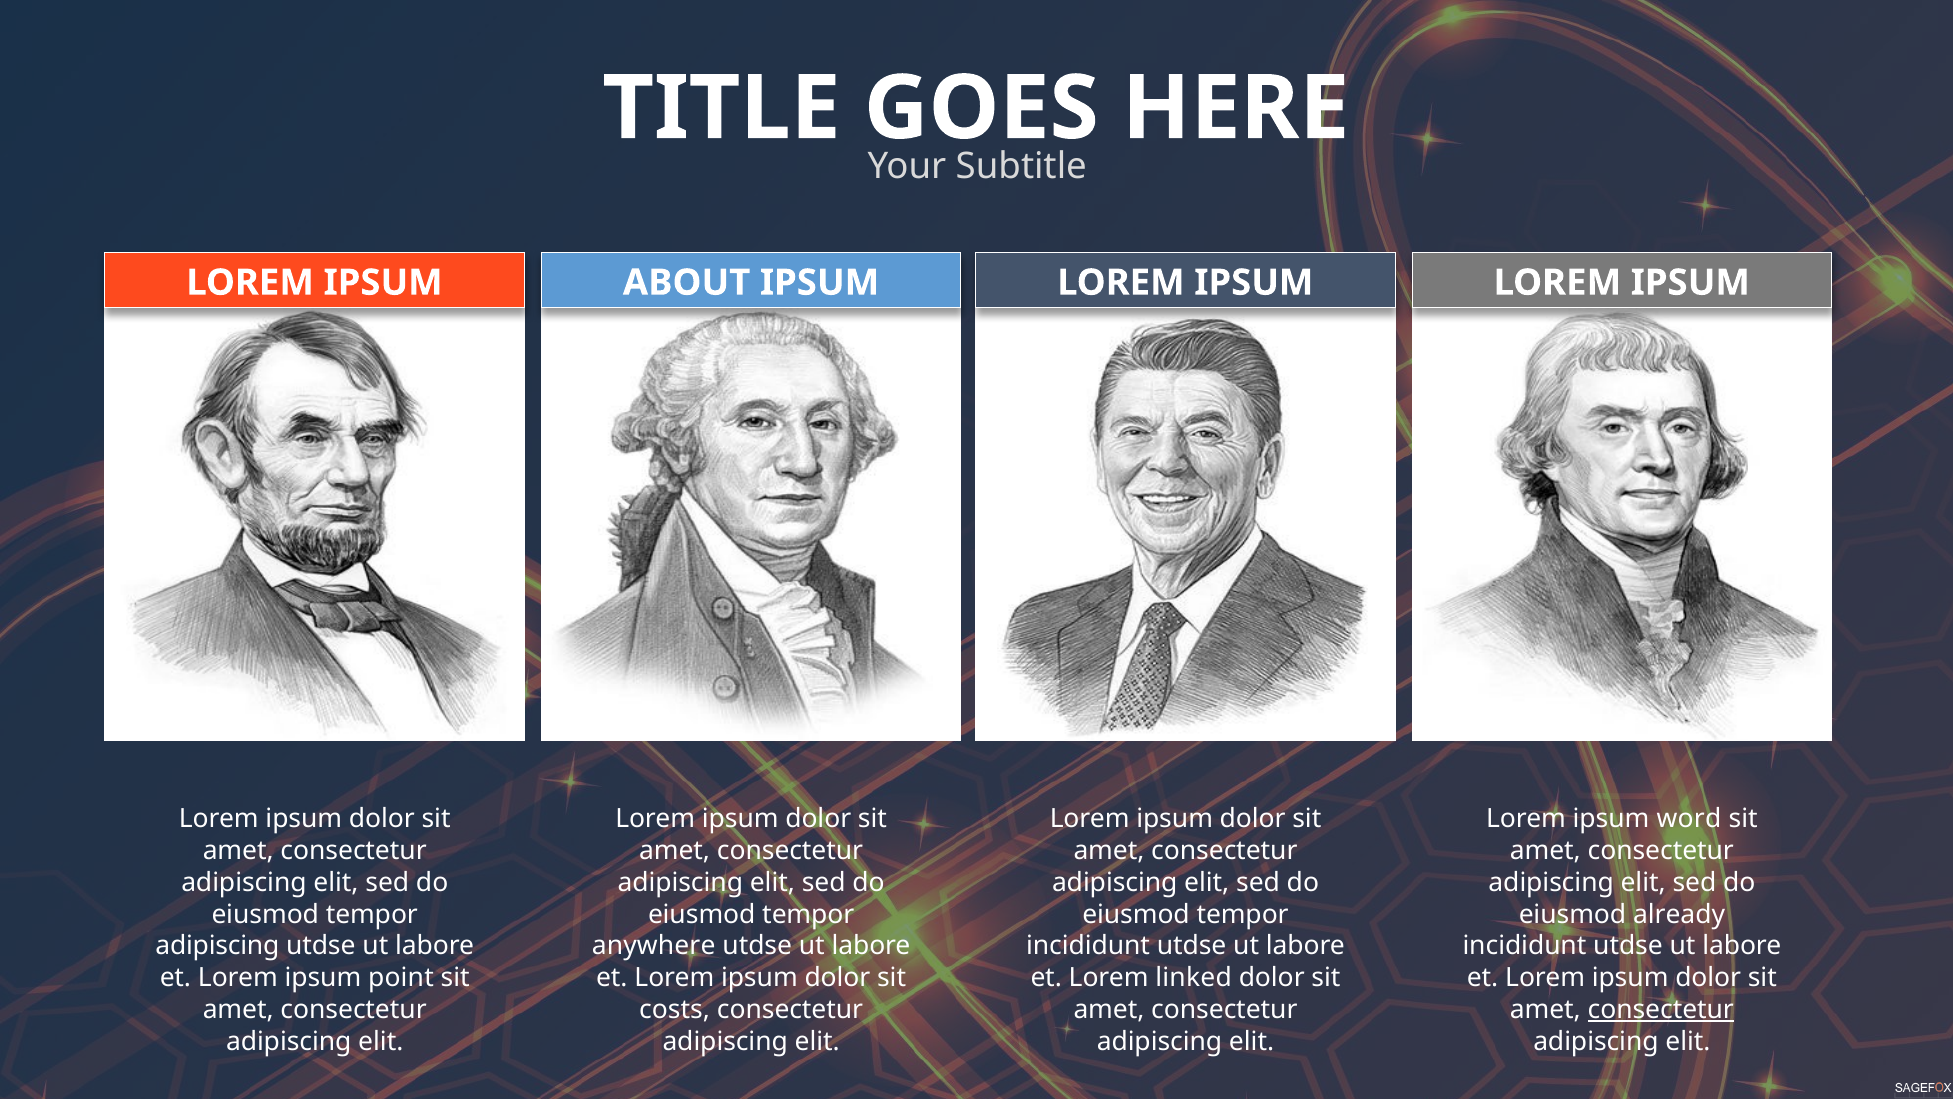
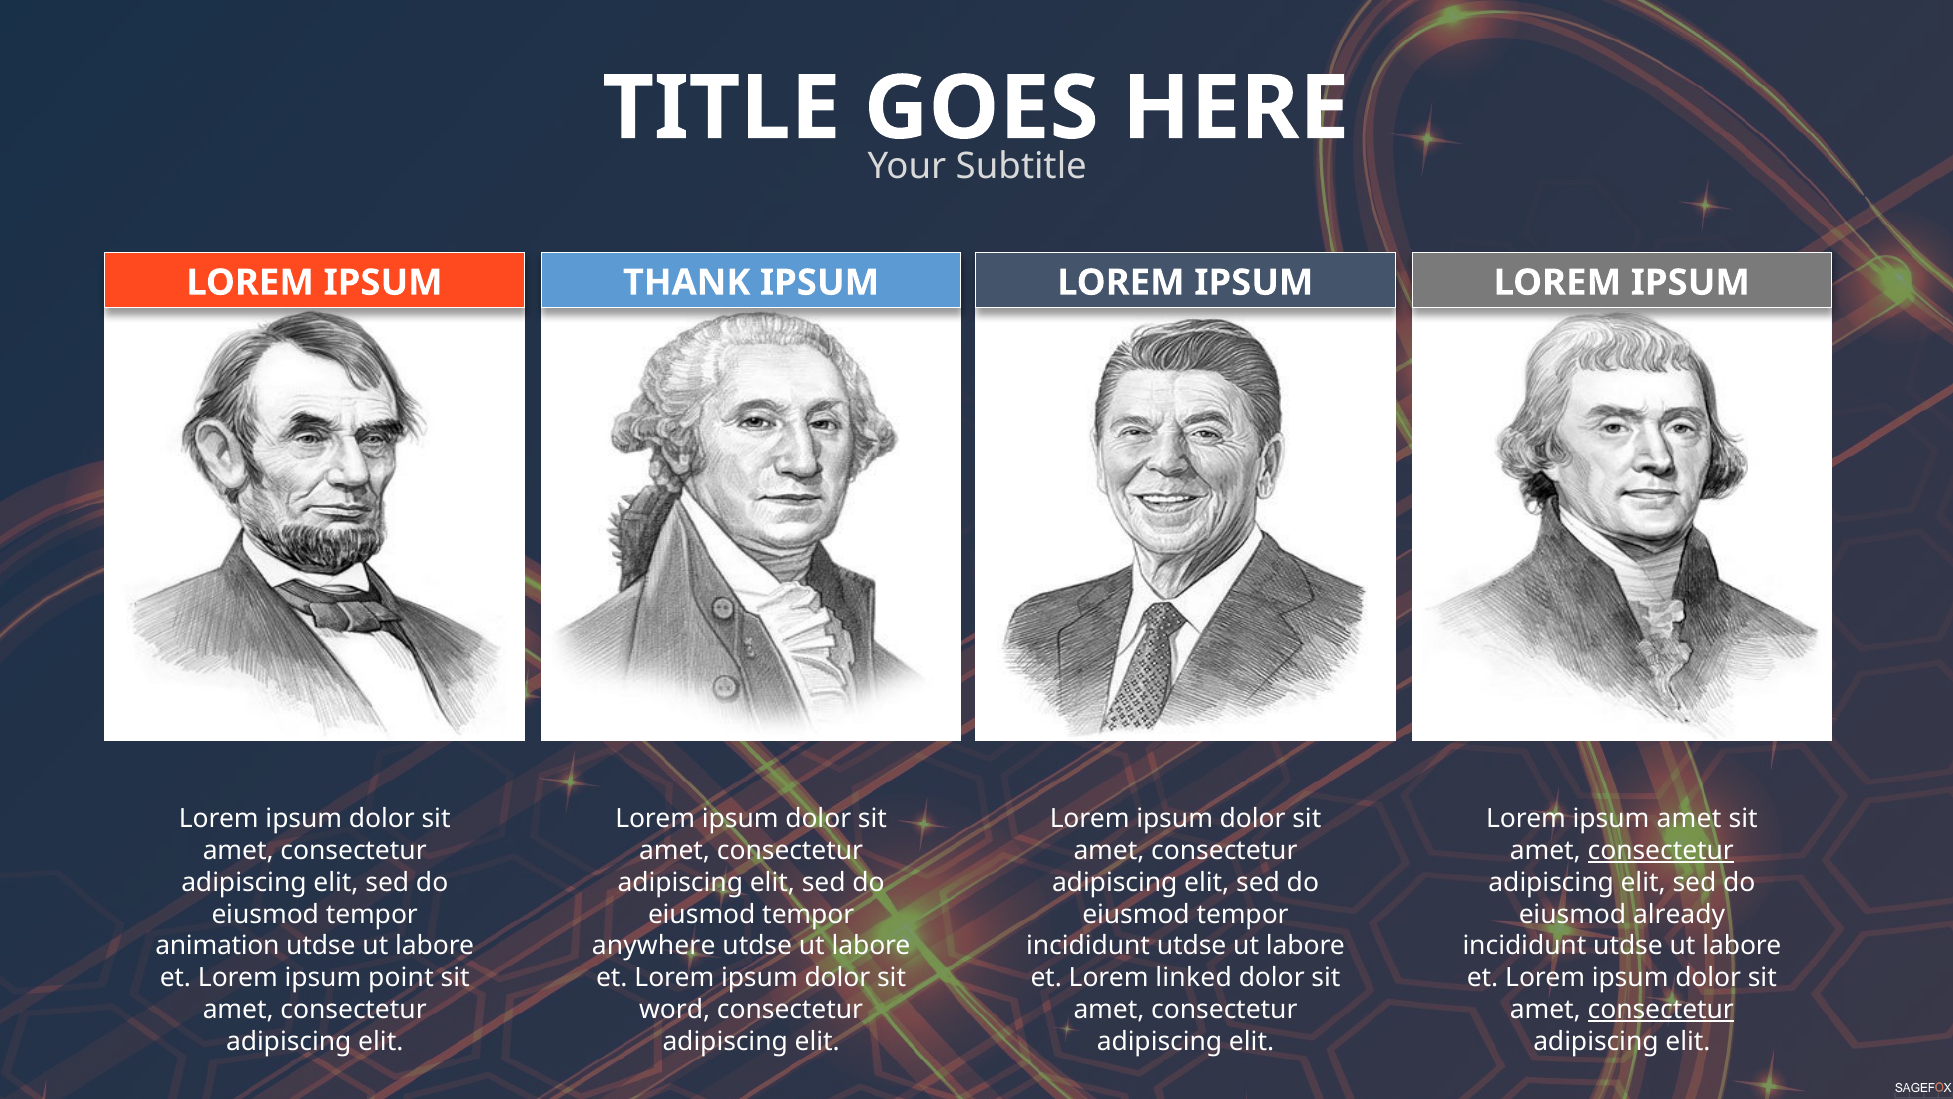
ABOUT: ABOUT -> THANK (687, 283)
ipsum word: word -> amet (1689, 819)
consectetur underline: none -> present (1661, 850)
adipiscing: adipiscing -> animation (217, 946)
costs: costs -> word (675, 1009)
